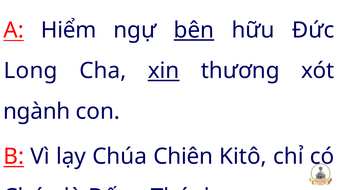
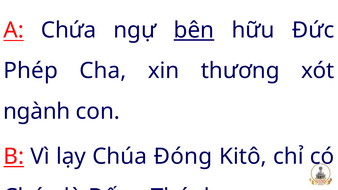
Hiểm: Hiểm -> Chứa (69, 30)
Long: Long -> Phép (31, 71)
xin underline: present -> none (164, 71)
Chiên: Chiên -> Đóng (183, 156)
